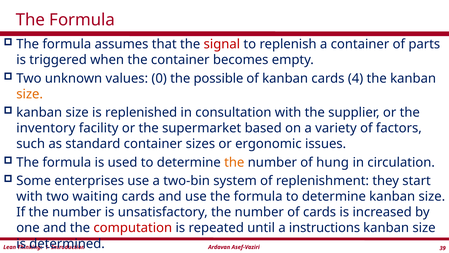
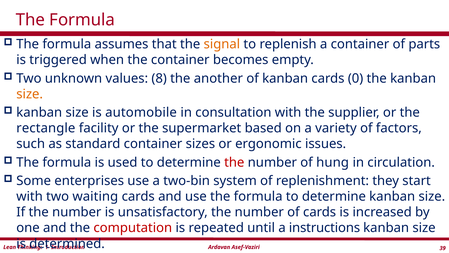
signal colour: red -> orange (222, 44)
0: 0 -> 8 (159, 78)
possible: possible -> another (218, 78)
4: 4 -> 0 (356, 78)
replenished: replenished -> automobile (141, 112)
inventory: inventory -> rectangle (46, 128)
the colour: orange -> red (234, 162)
